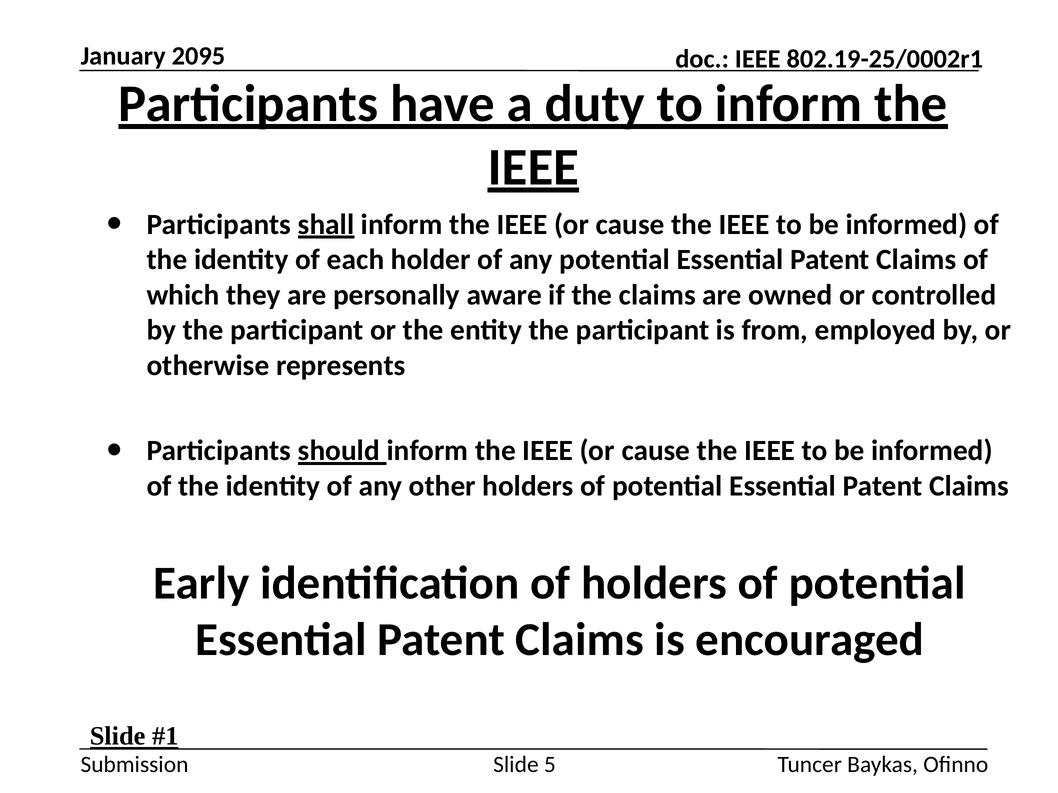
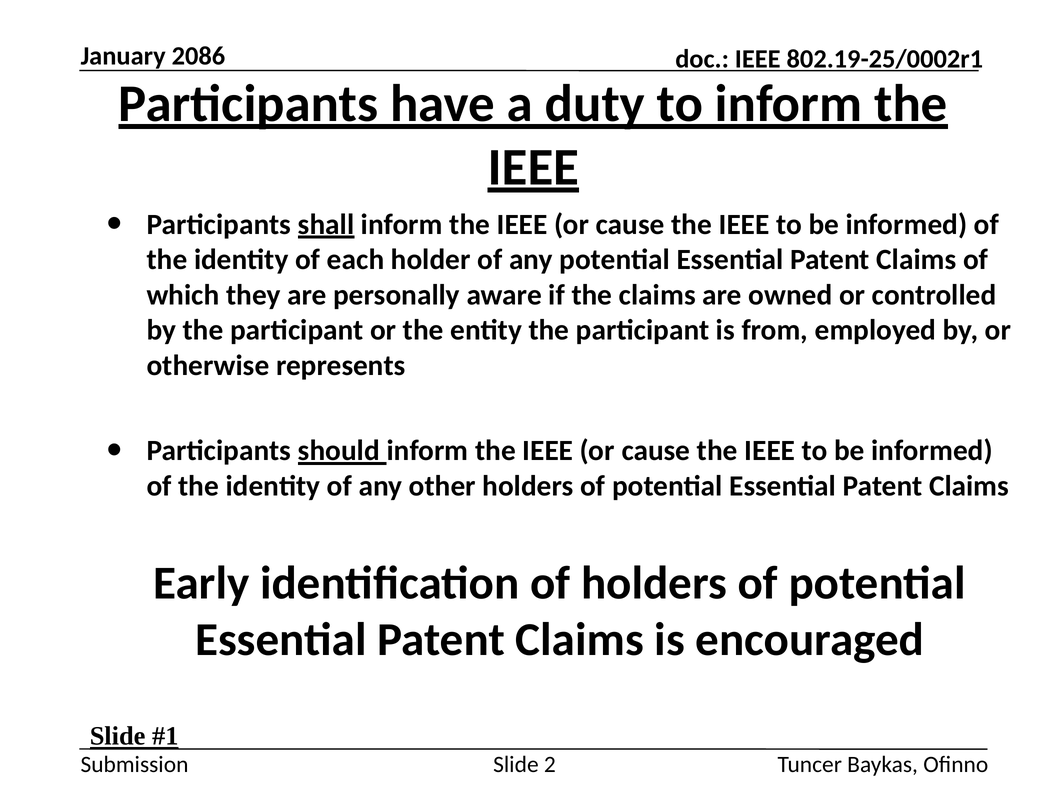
2095: 2095 -> 2086 (198, 56)
5: 5 -> 2 (550, 765)
